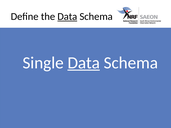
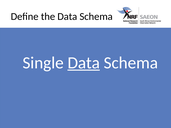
Data underline: present -> none (67, 17)
